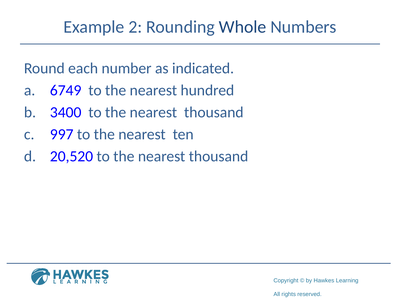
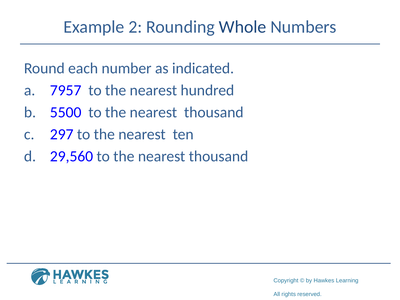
6749: 6749 -> 7957 (66, 90)
3400: 3400 -> 5500 (66, 112)
997: 997 -> 297 (62, 134)
20,520: 20,520 -> 29,560 (72, 156)
